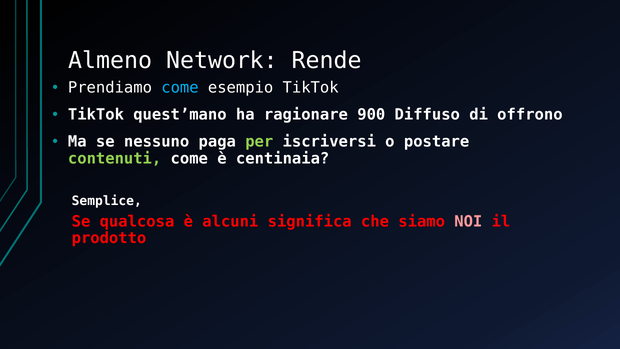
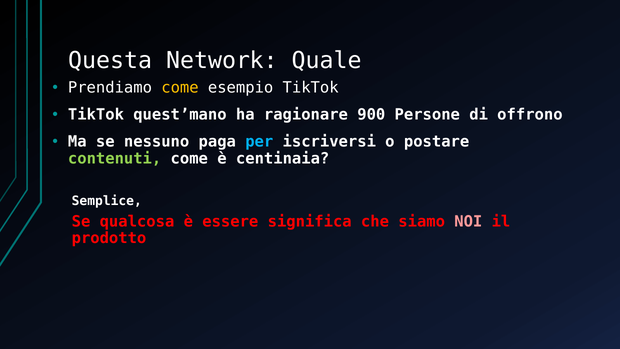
Almeno: Almeno -> Questa (110, 60)
Rende: Rende -> Quale (327, 60)
come colour: light blue -> yellow (180, 88)
Diffuso: Diffuso -> Persone (427, 115)
per colour: light green -> light blue (259, 142)
alcuni: alcuni -> essere (230, 221)
